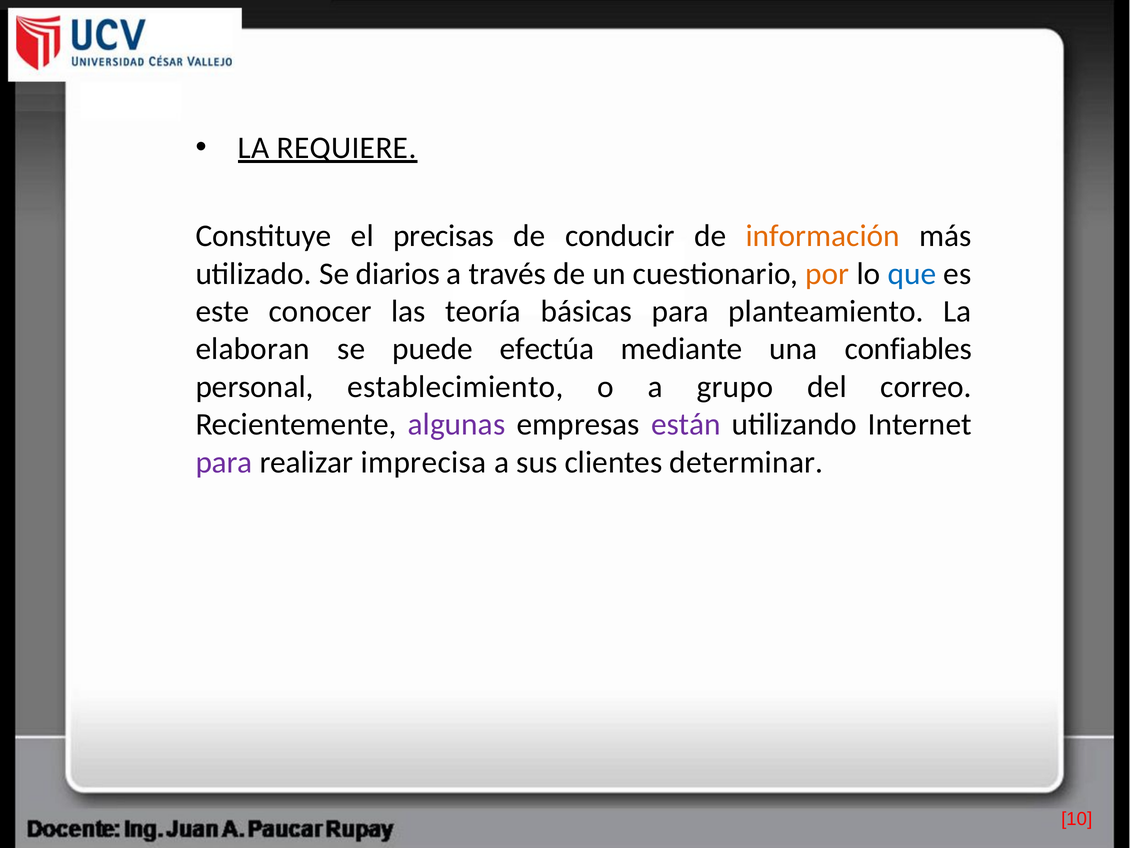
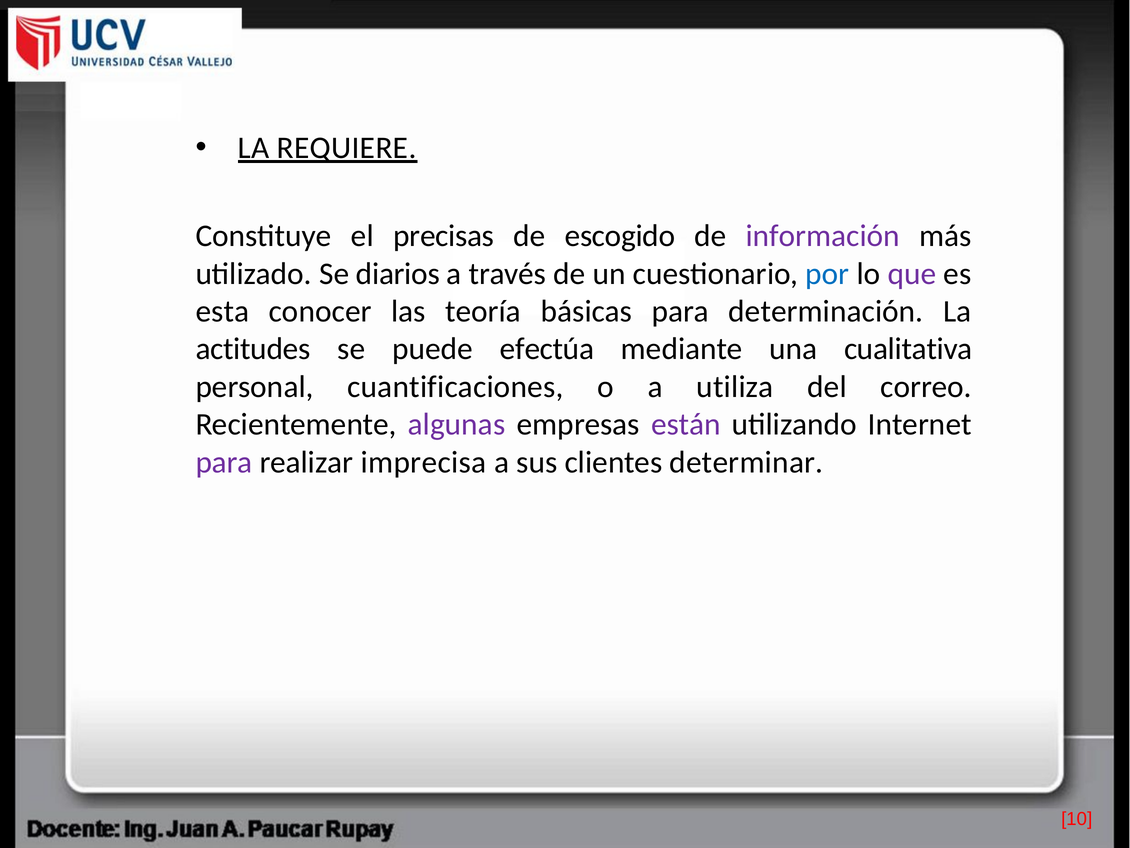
conducir: conducir -> escogido (620, 236)
información colour: orange -> purple (823, 236)
por colour: orange -> blue (827, 274)
que colour: blue -> purple (912, 274)
este: este -> esta (222, 311)
planteamiento: planteamiento -> determinación (826, 311)
elaboran: elaboran -> actitudes (253, 349)
confiables: confiables -> cualitativa (908, 349)
establecimiento: establecimiento -> cuantificaciones (455, 387)
grupo: grupo -> utiliza (735, 387)
